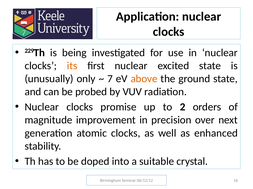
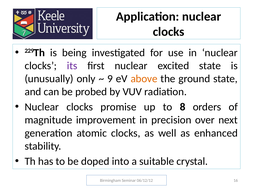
its colour: orange -> purple (72, 66)
7: 7 -> 9 (110, 79)
2: 2 -> 8 (183, 107)
